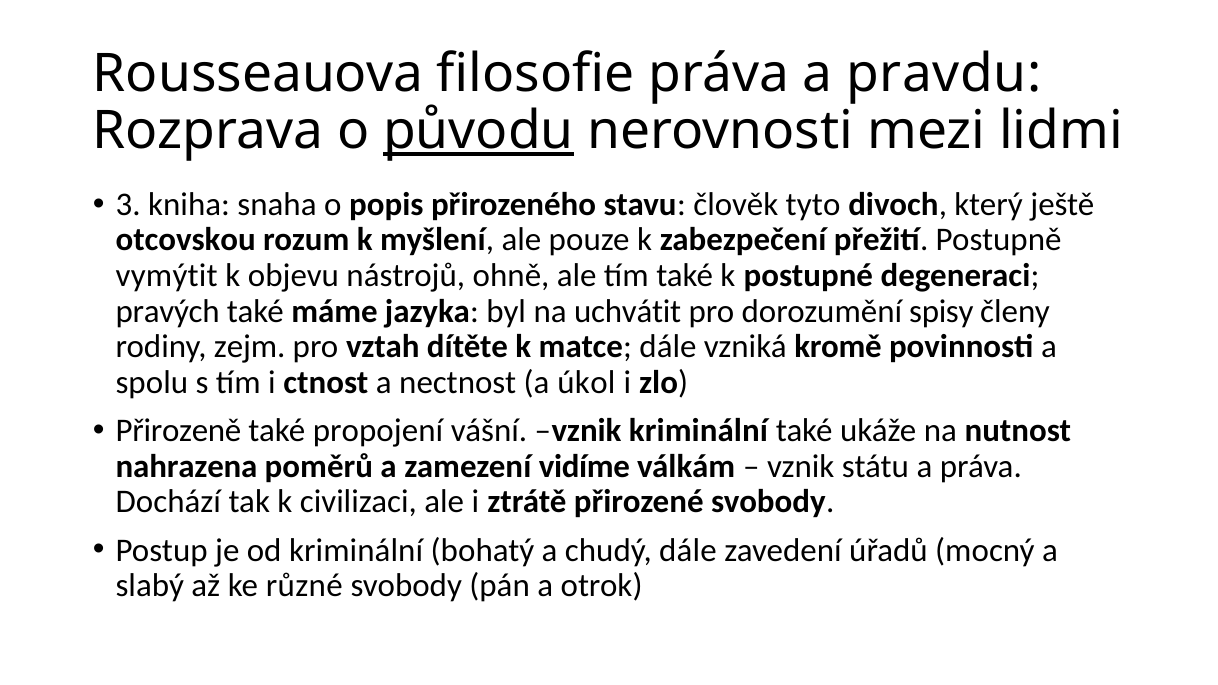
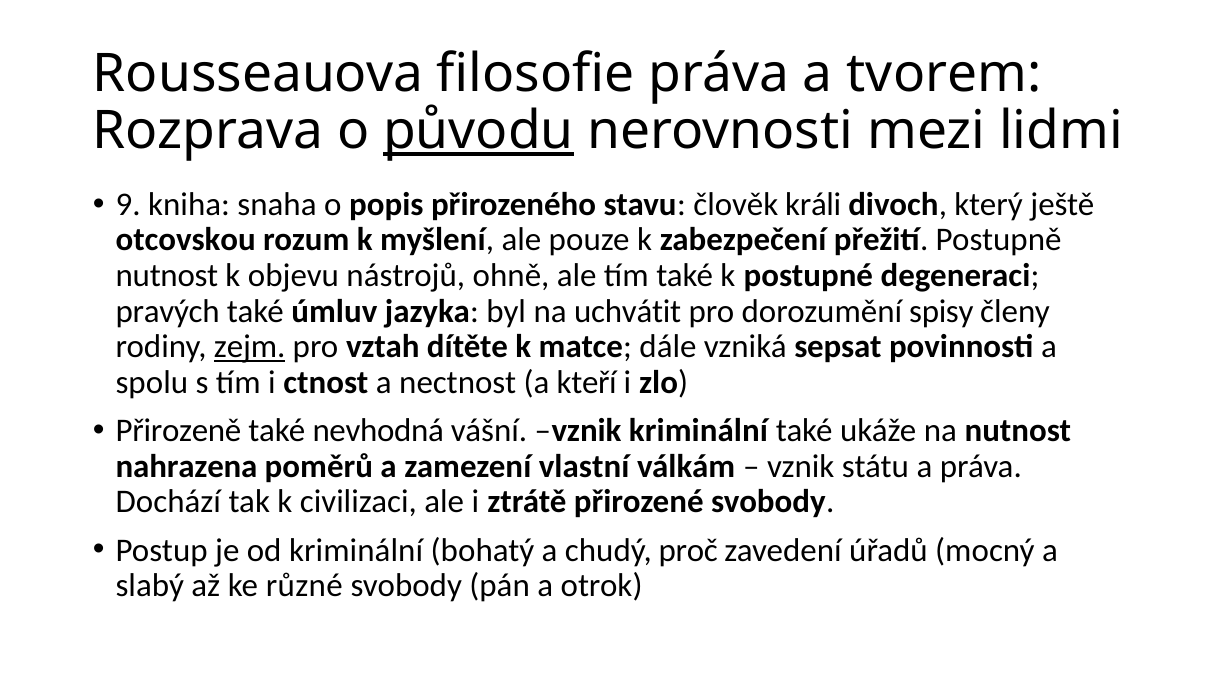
pravdu: pravdu -> tvorem (944, 74)
3: 3 -> 9 (128, 205)
tyto: tyto -> králi (813, 205)
vymýtit: vymýtit -> nutnost (167, 276)
máme: máme -> úmluv (334, 311)
zejm underline: none -> present (250, 347)
kromě: kromě -> sepsat (838, 347)
úkol: úkol -> kteří (587, 383)
propojení: propojení -> nevhodná (378, 431)
vidíme: vidíme -> vlastní (584, 466)
chudý dále: dále -> proč (688, 550)
